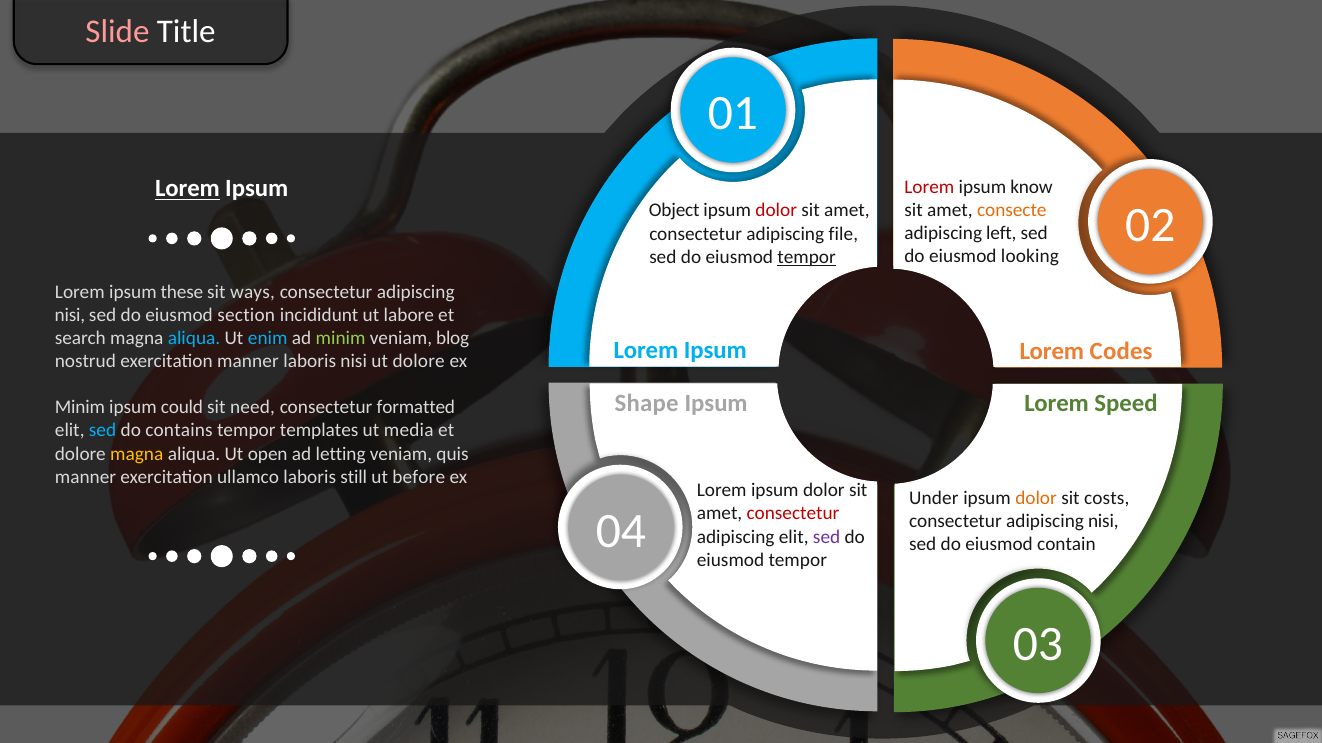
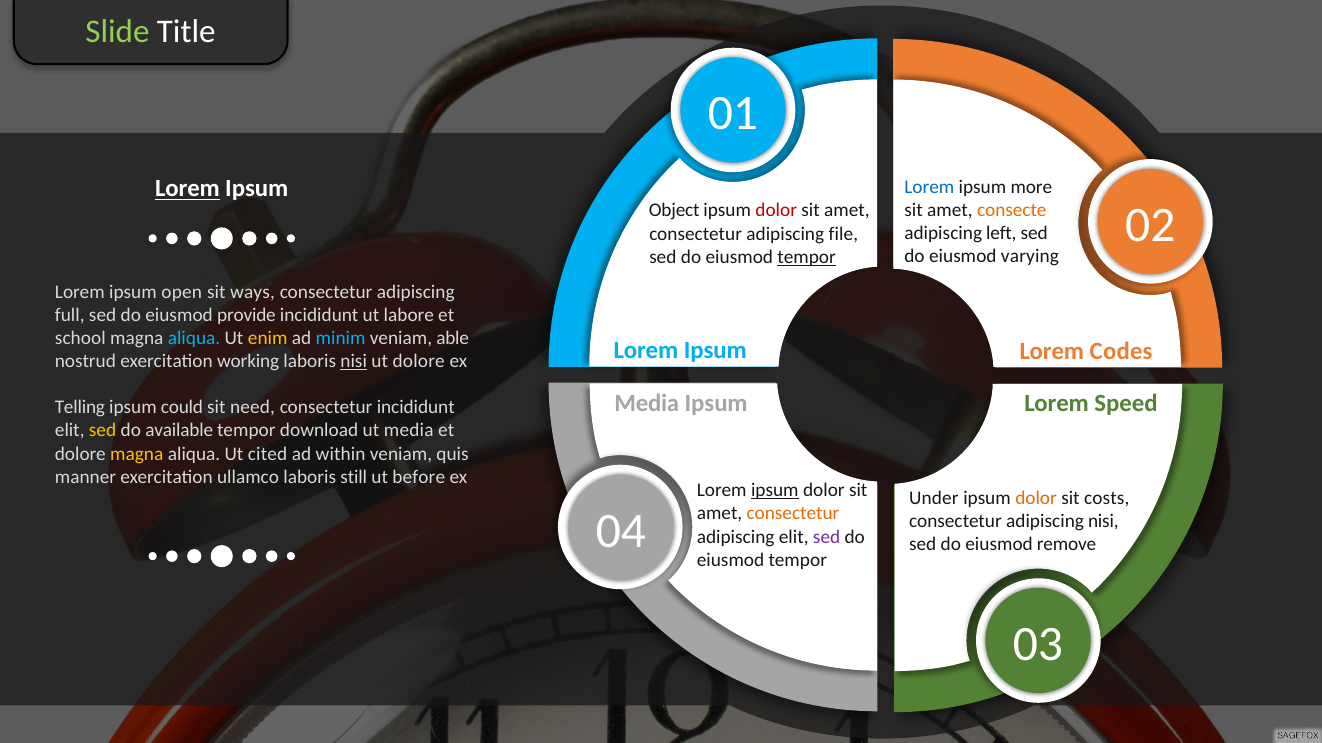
Slide colour: pink -> light green (117, 31)
Lorem colour: red -> blue (929, 187)
know: know -> more (1031, 187)
looking: looking -> varying (1030, 256)
these: these -> open (182, 292)
nisi: nisi -> full (70, 315)
section: section -> provide (246, 315)
search: search -> school (80, 338)
enim colour: light blue -> yellow (268, 338)
minim colour: light green -> light blue (341, 338)
blog: blog -> able (453, 338)
exercitation manner: manner -> working (248, 362)
nisi underline: none -> present (354, 362)
Shape: Shape -> Media (647, 404)
Minim: Minim -> Telling (80, 408)
consectetur formatted: formatted -> incididunt (416, 408)
sed colour: light blue -> yellow (103, 431)
contains: contains -> available (179, 431)
templates: templates -> download (319, 431)
open: open -> cited (268, 454)
letting: letting -> within (341, 454)
ipsum underline: none -> present (775, 491)
consectetur colour: red -> orange (793, 514)
contain: contain -> remove (1067, 545)
